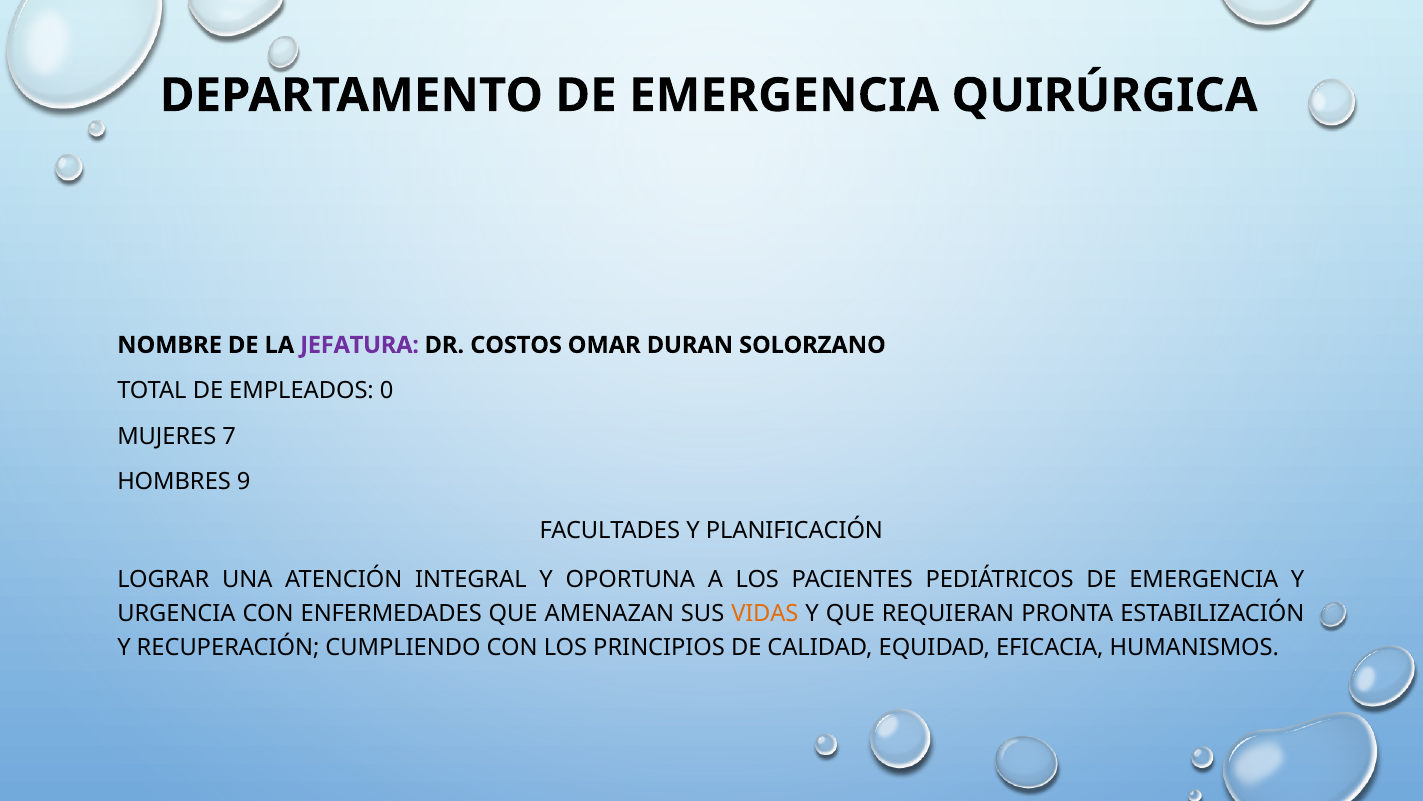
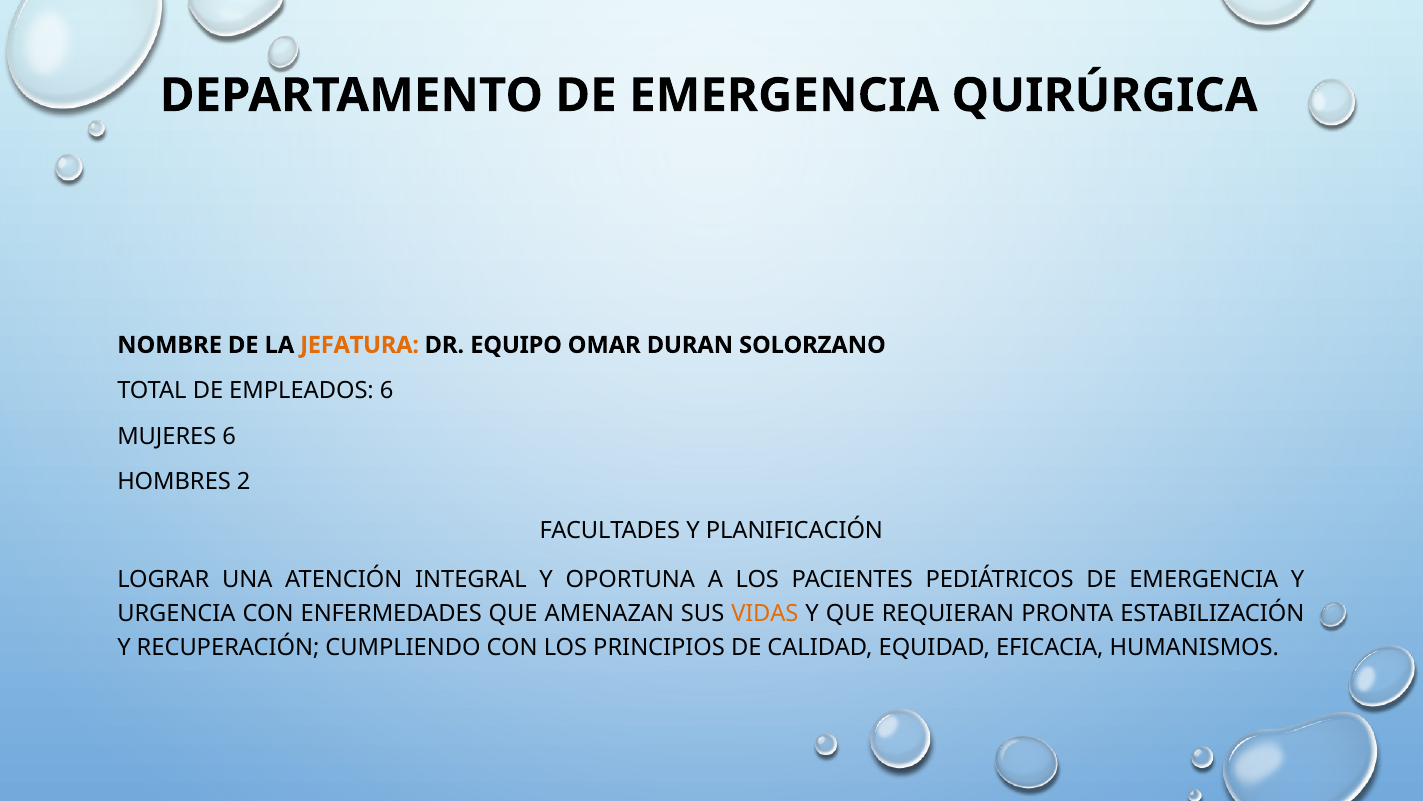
JEFATURA colour: purple -> orange (360, 345)
COSTOS: COSTOS -> EQUIPO (516, 345)
EMPLEADOS 0: 0 -> 6 (387, 390)
MUJERES 7: 7 -> 6 (229, 436)
9: 9 -> 2 (244, 481)
